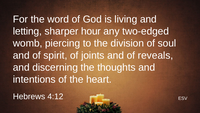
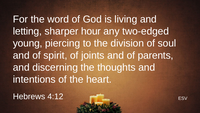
womb: womb -> young (28, 43)
reveals: reveals -> parents (156, 55)
